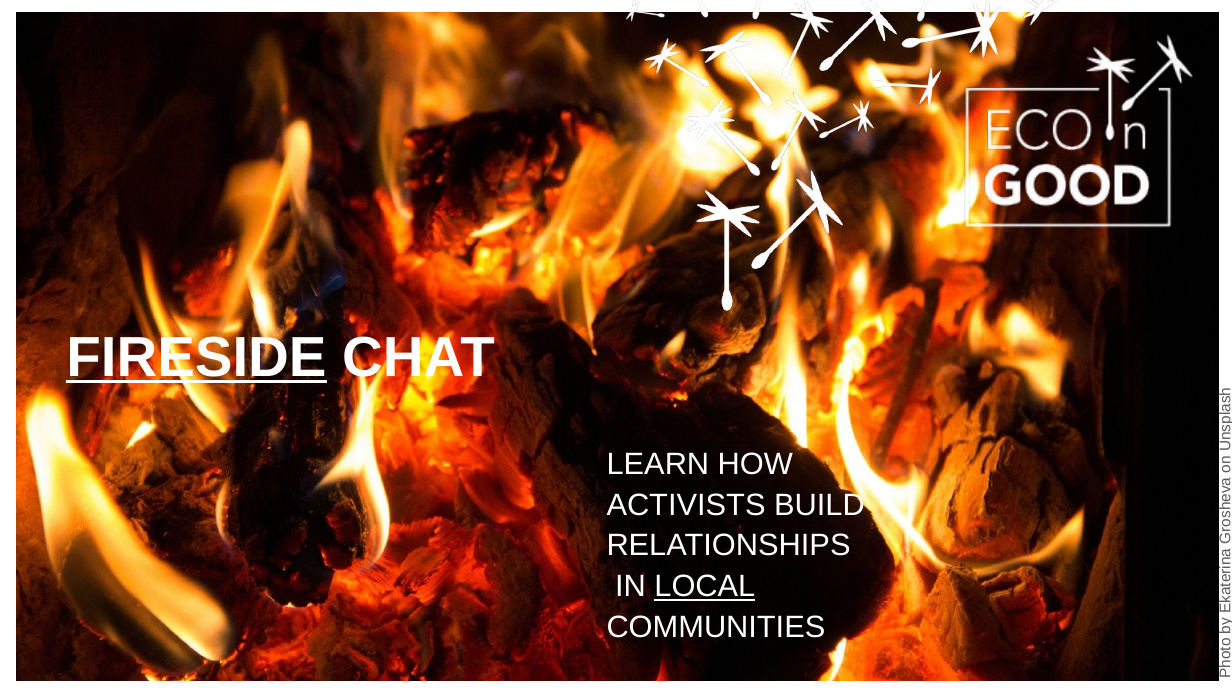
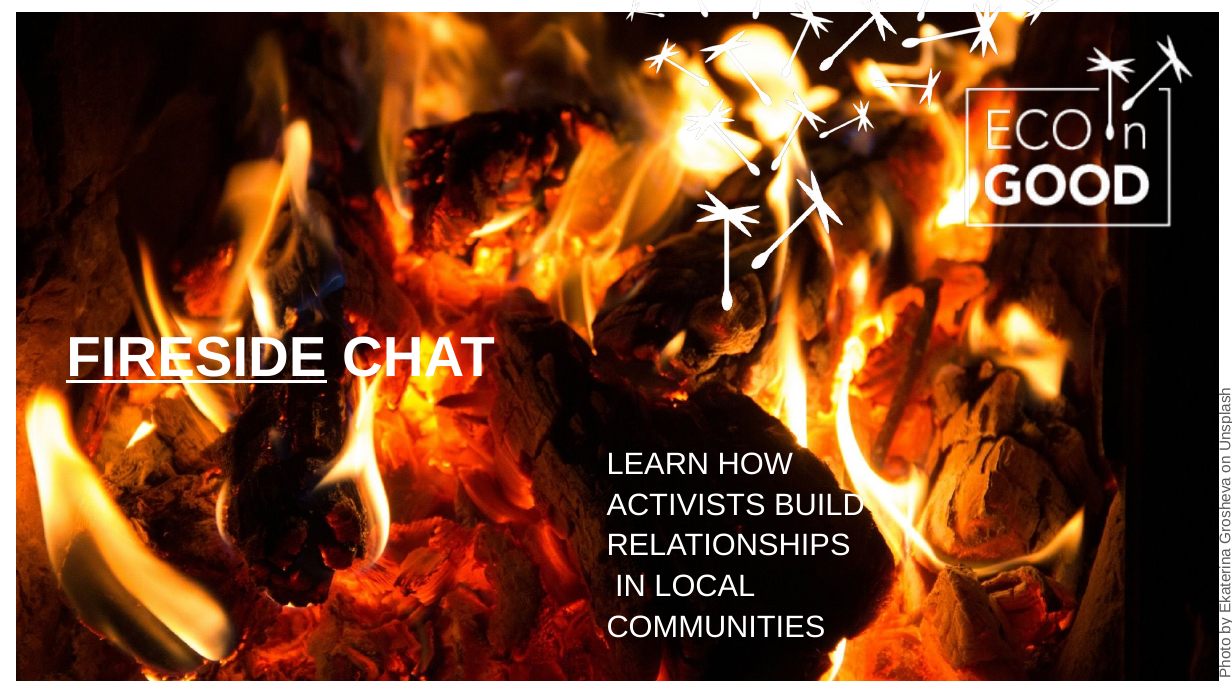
LOCAL underline: present -> none (705, 586)
